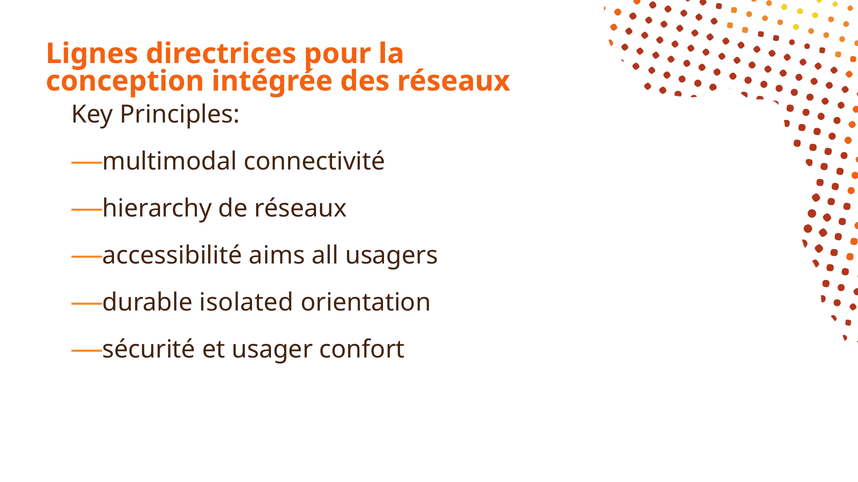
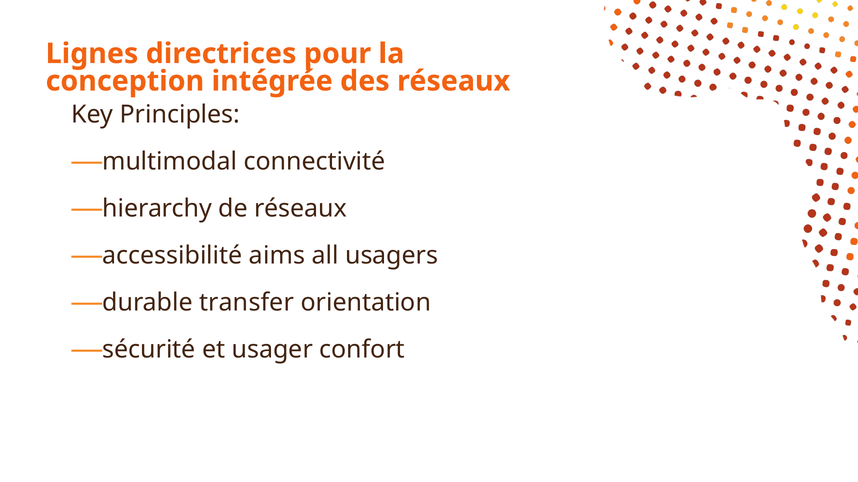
isolated: isolated -> transfer (247, 303)
